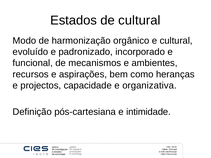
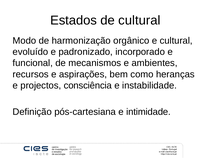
capacidade: capacidade -> consciência (88, 86)
organizativa: organizativa -> instabilidade (150, 86)
